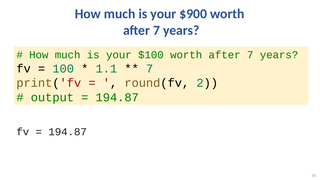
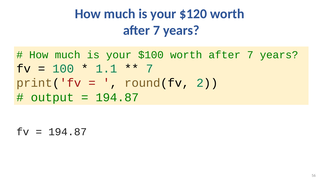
$900: $900 -> $120 (193, 14)
